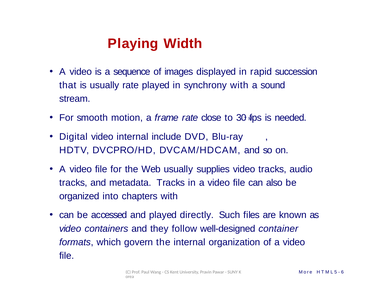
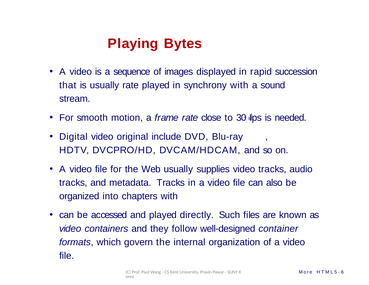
Width: Width -> Bytes (183, 44)
video internal: internal -> original (132, 137)
